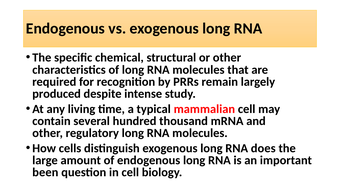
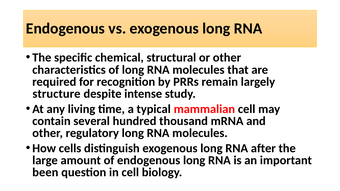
produced: produced -> structure (56, 94)
does: does -> after (263, 148)
